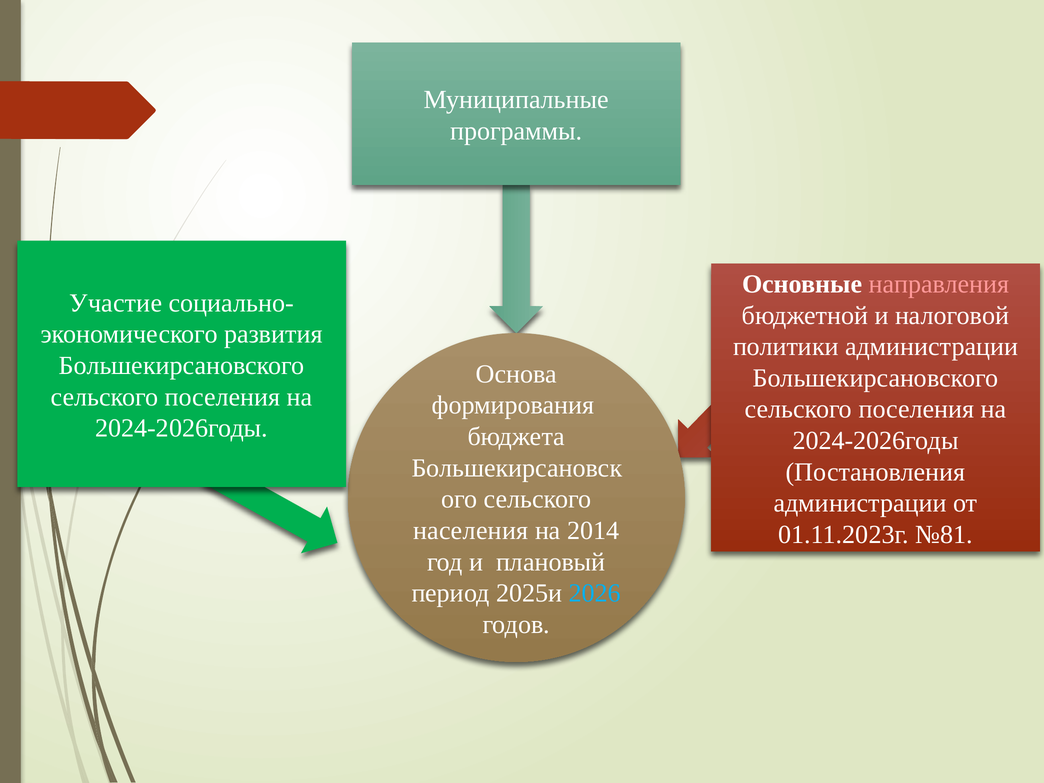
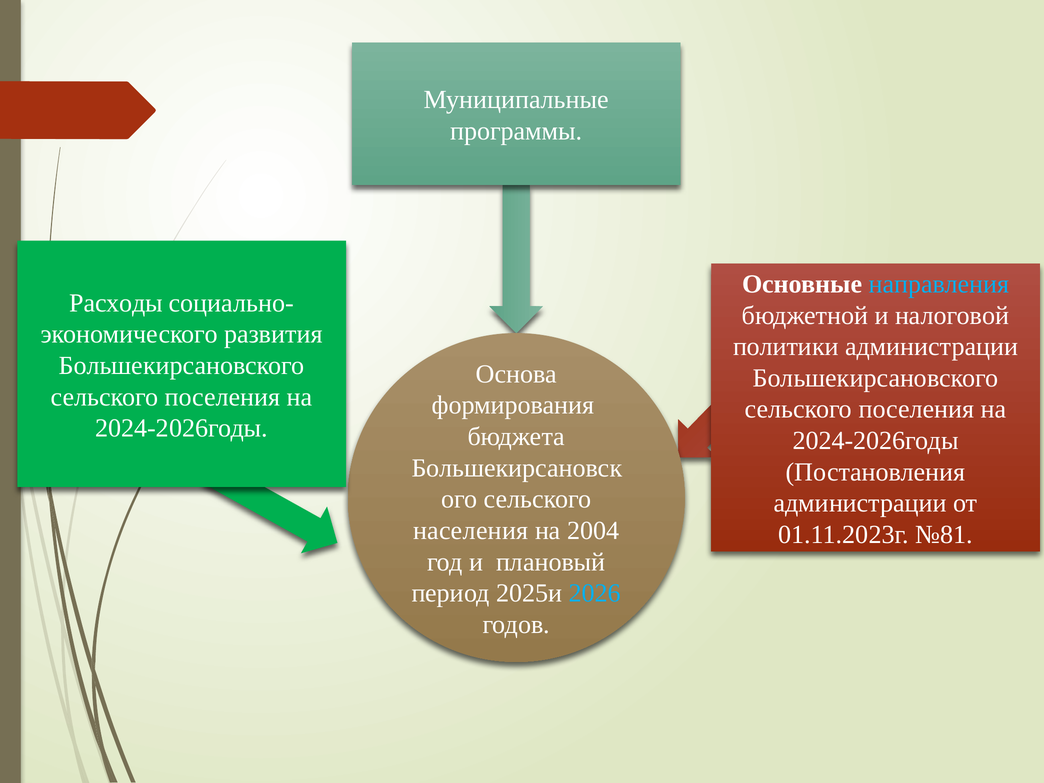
направления colour: pink -> light blue (939, 284)
Участие: Участие -> Расходы (116, 303)
2014: 2014 -> 2004 (593, 531)
